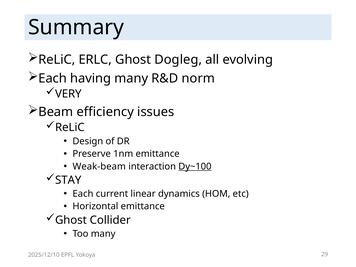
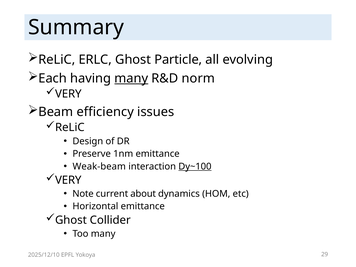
Dogleg: Dogleg -> Particle (178, 60)
many underline: none -> present (131, 78)
STAY: STAY -> VERY (68, 180)
Each: Each -> Note (83, 194)
linear: linear -> about (143, 194)
